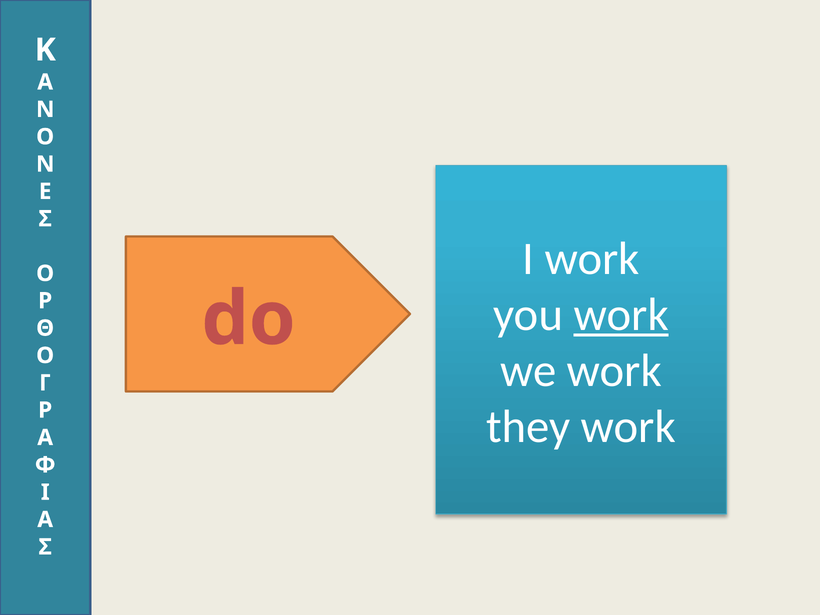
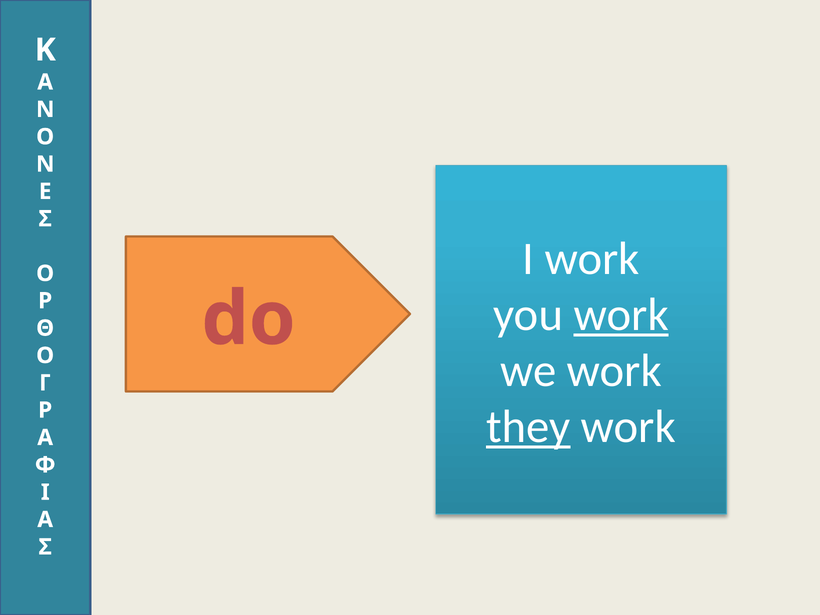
they underline: none -> present (528, 427)
